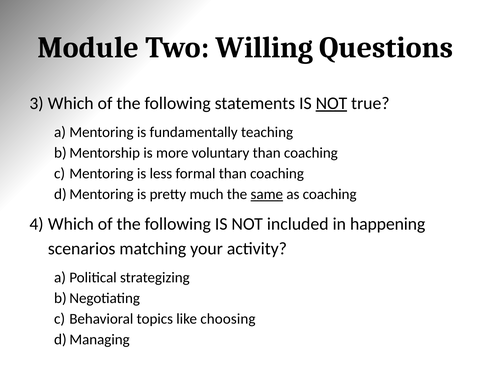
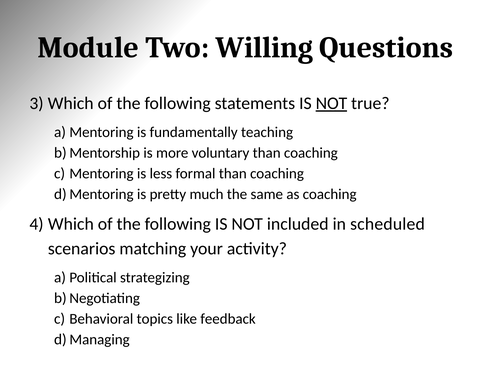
same underline: present -> none (267, 194)
happening: happening -> scheduled (387, 224)
choosing: choosing -> feedback (228, 319)
